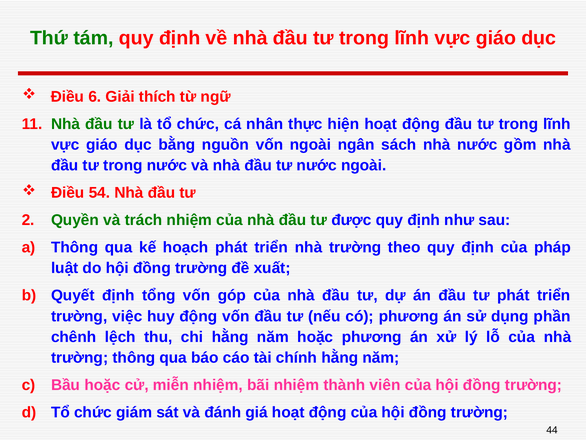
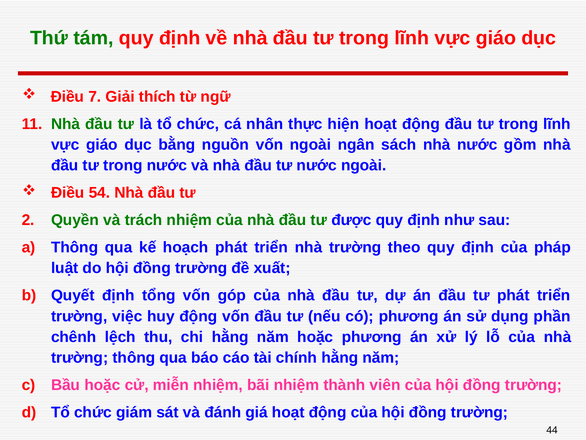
6: 6 -> 7 (95, 97)
